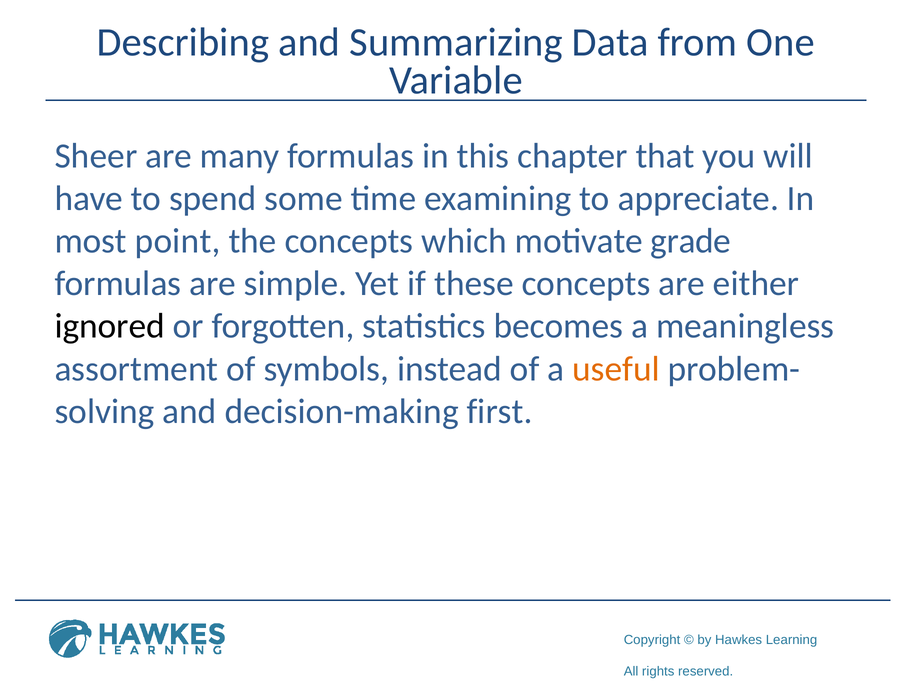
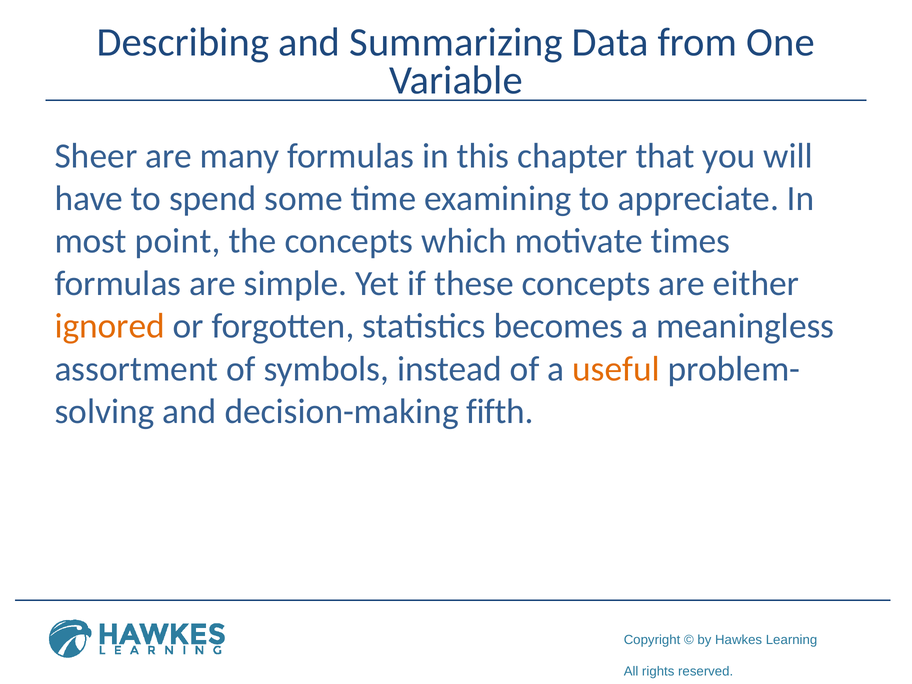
grade: grade -> times (691, 241)
ignored colour: black -> orange (110, 326)
first: first -> fifth (500, 411)
